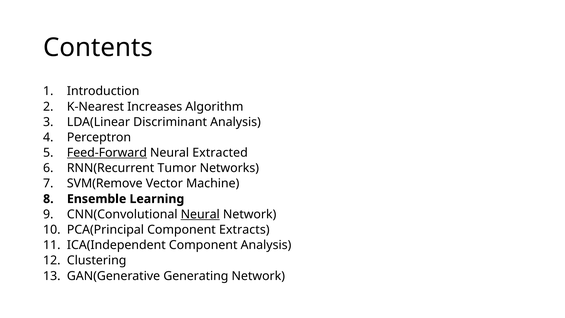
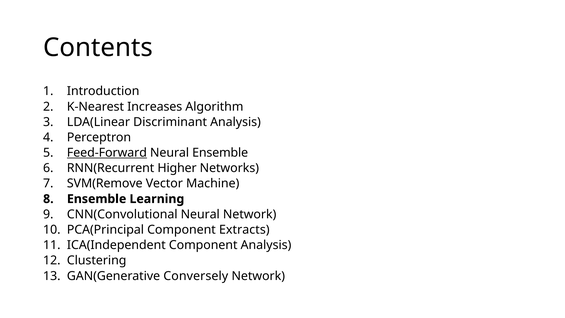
Neural Extracted: Extracted -> Ensemble (220, 153)
Tumor: Tumor -> Higher (177, 168)
Neural underline: present -> none (200, 214)
Generating: Generating -> Conversely (196, 276)
